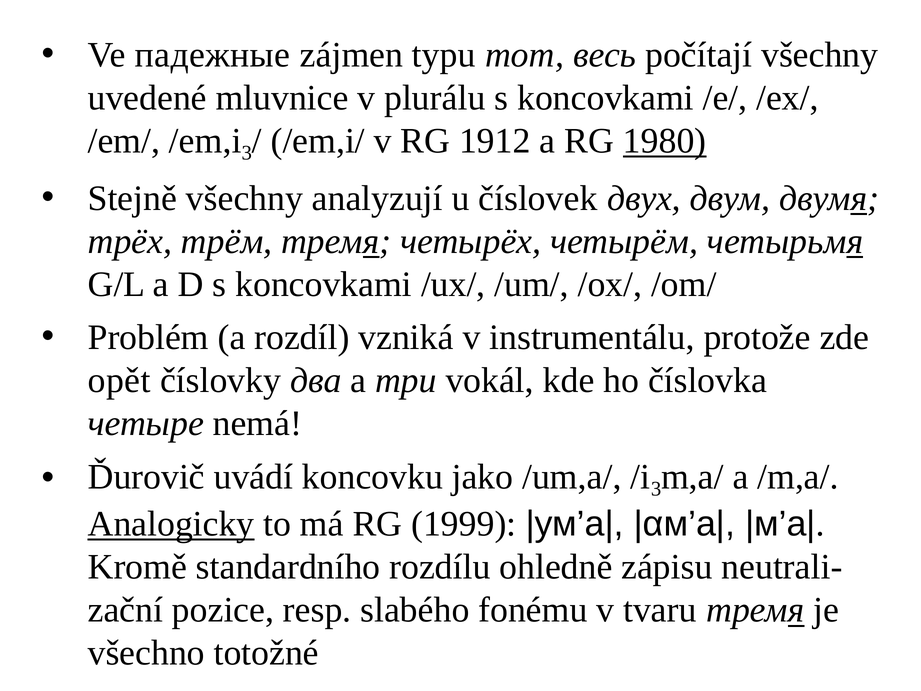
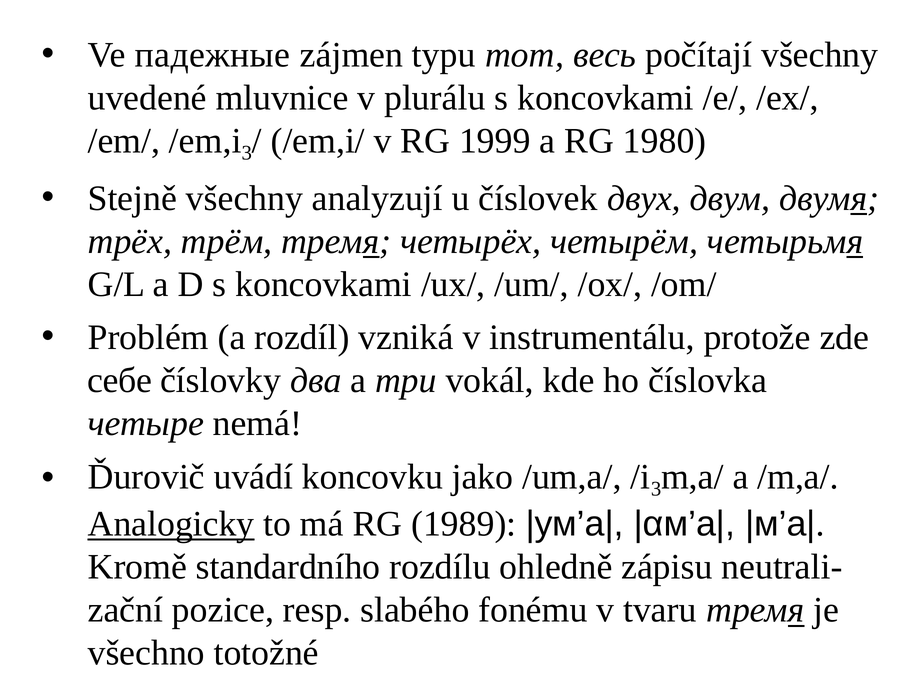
1912: 1912 -> 1999 (495, 141)
1980 underline: present -> none (665, 141)
opět: opět -> себе (120, 381)
1999: 1999 -> 1989 (464, 524)
